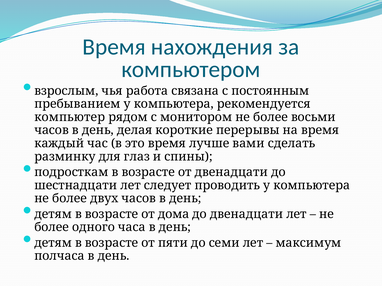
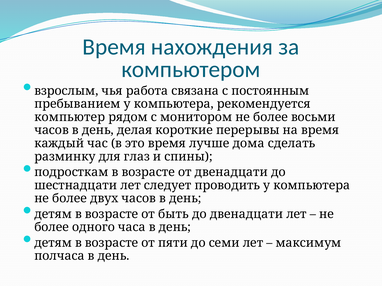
вами: вами -> дома (248, 144)
дома: дома -> быть (173, 214)
